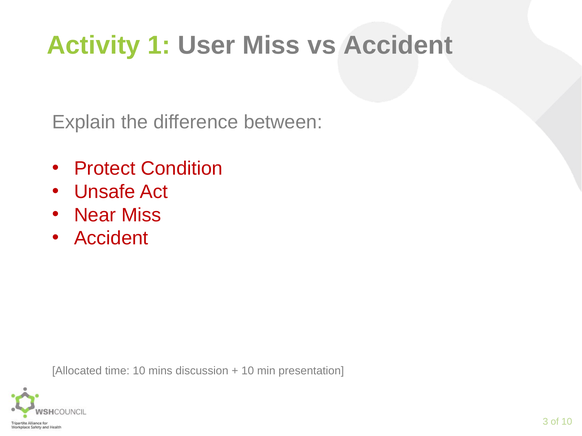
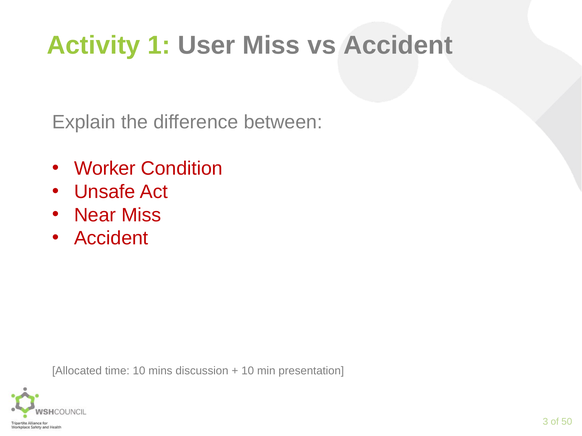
Protect: Protect -> Worker (105, 169)
of 10: 10 -> 50 (567, 422)
